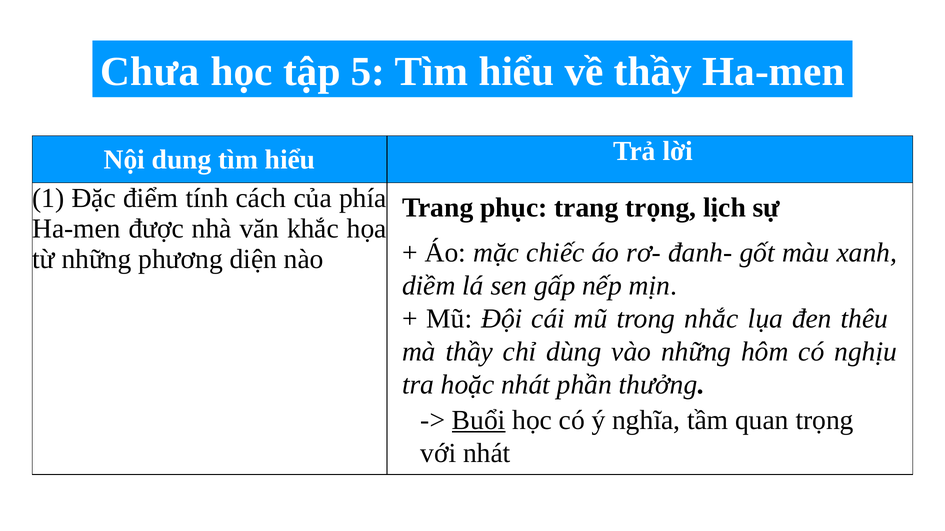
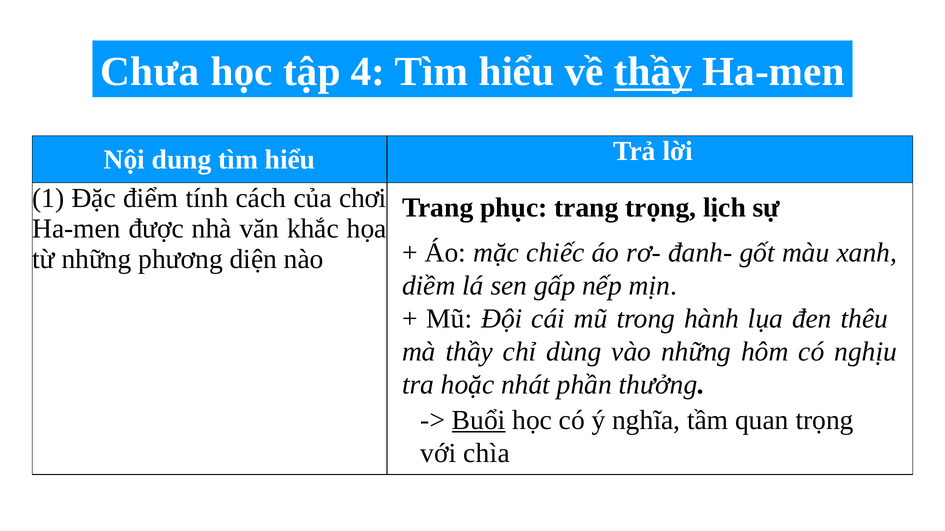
5: 5 -> 4 (368, 72)
thầy underline: none -> present (653, 72)
phía: phía -> chơi (363, 198)
nhắc: nhắc -> hành (712, 319)
với nhát: nhát -> chìa (487, 454)
